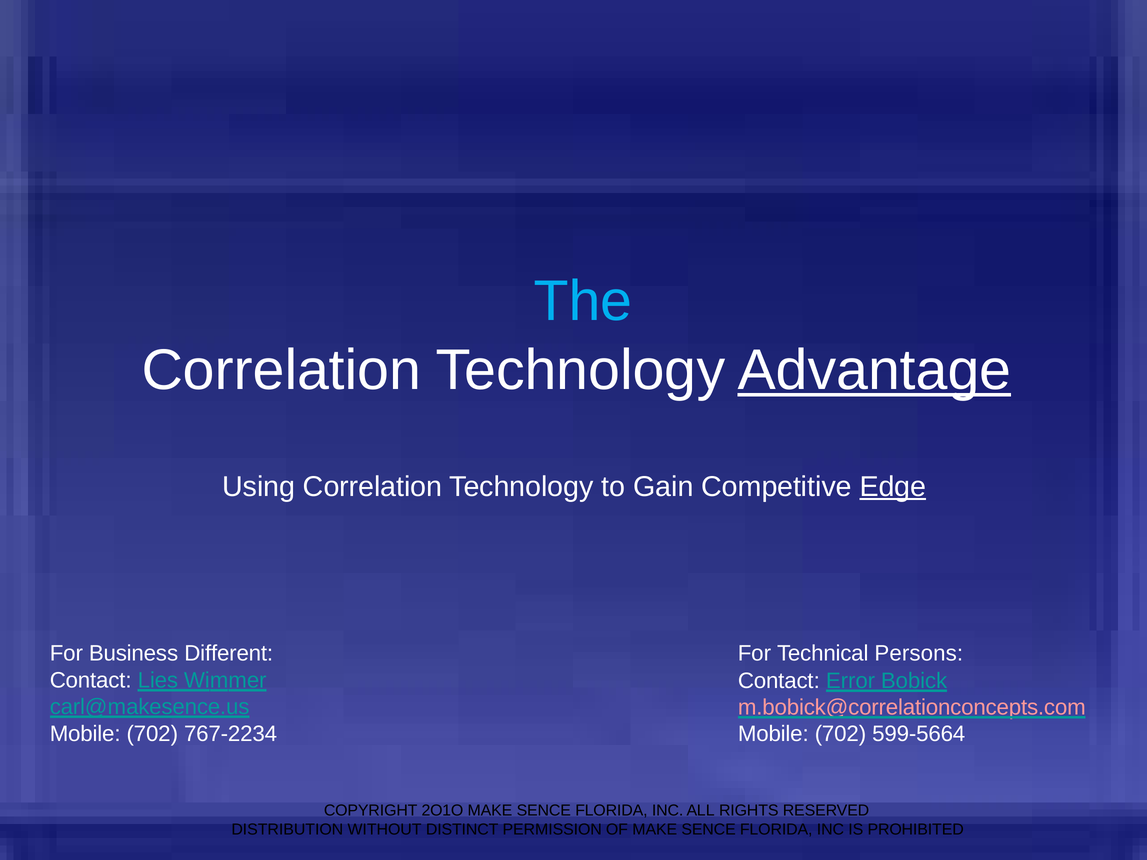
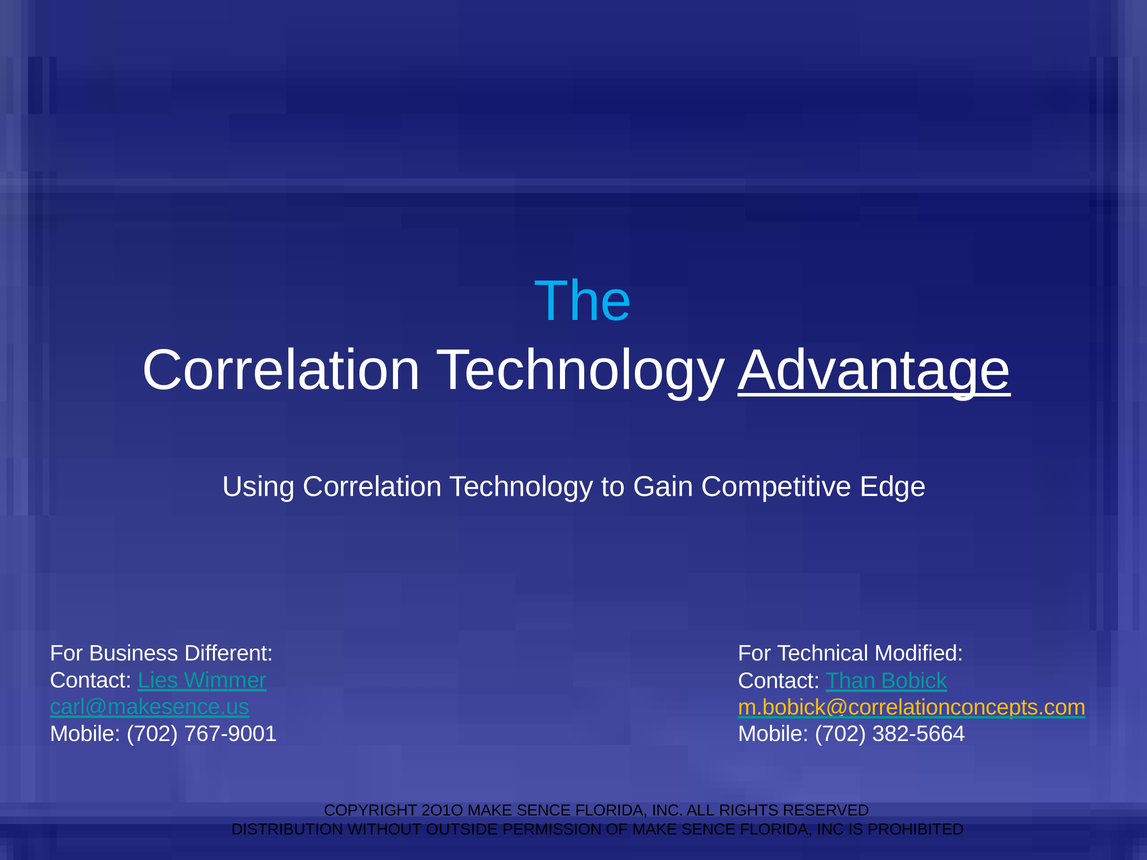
Edge underline: present -> none (893, 487)
Persons: Persons -> Modified (919, 654)
Error: Error -> Than (851, 681)
m.bobick@correlationconcepts.com colour: pink -> yellow (912, 708)
767-2234: 767-2234 -> 767-9001 (231, 734)
599-5664: 599-5664 -> 382-5664 (919, 734)
DISTINCT: DISTINCT -> OUTSIDE (462, 830)
